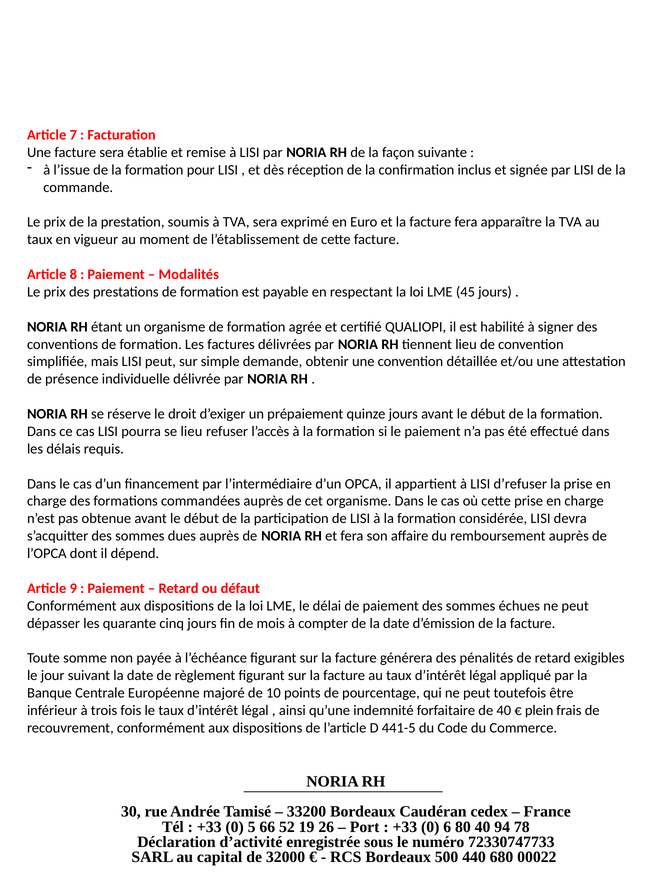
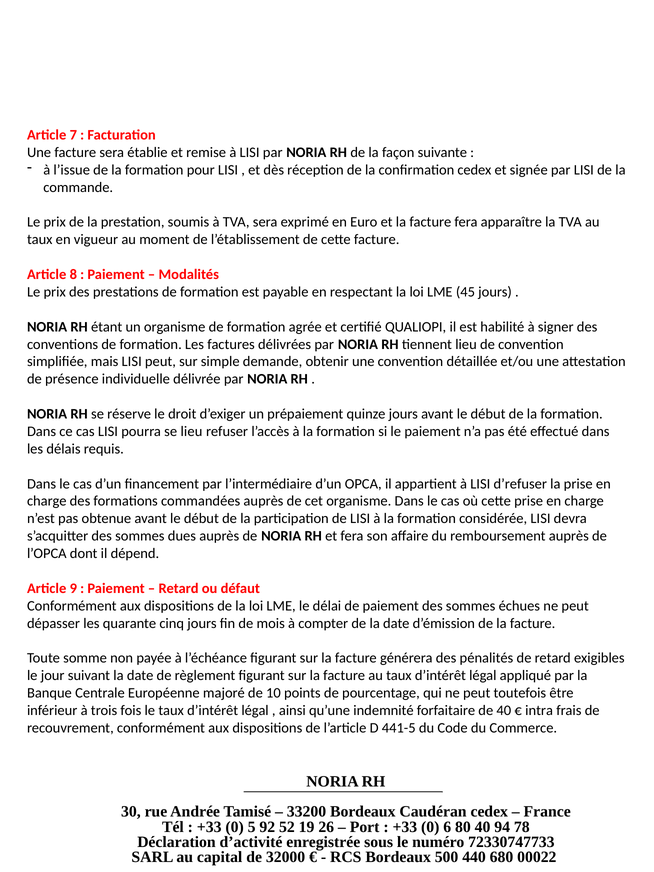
confirmation inclus: inclus -> cedex (474, 170)
plein: plein -> intra (539, 710)
66: 66 -> 92 (267, 827)
